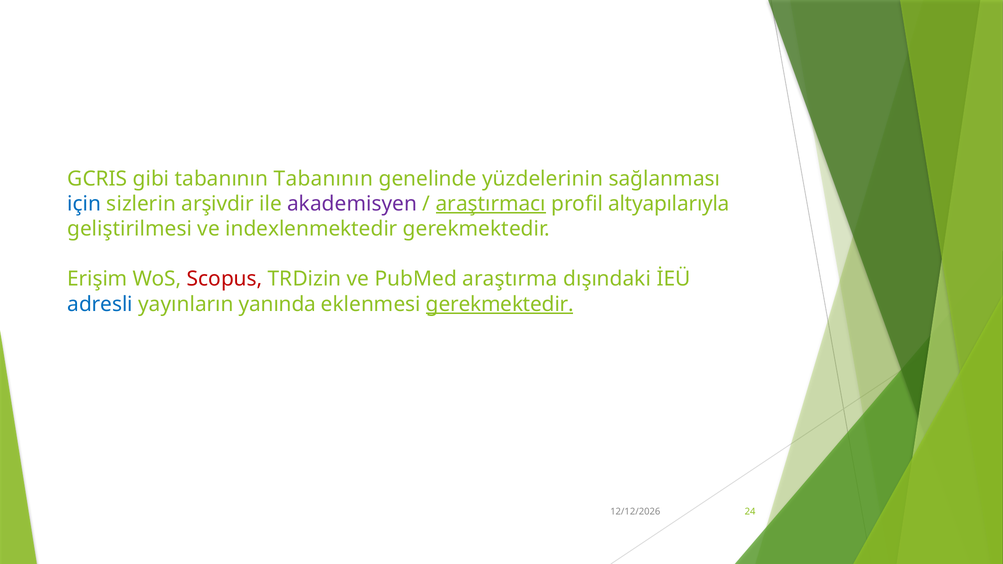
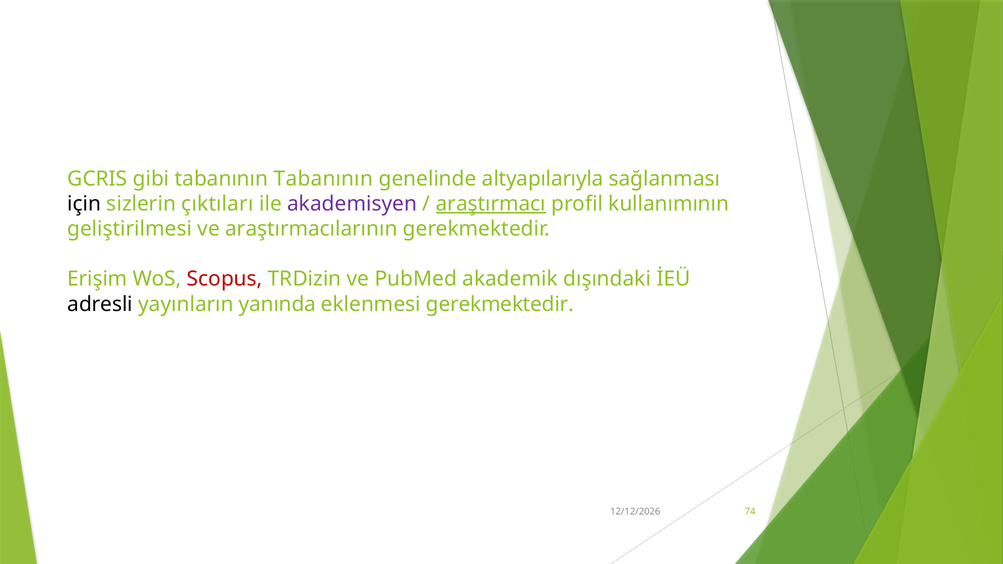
yüzdelerinin: yüzdelerinin -> altyapılarıyla (543, 179)
için colour: blue -> black (84, 204)
arşivdir: arşivdir -> çıktıları (218, 204)
altyapılarıyla: altyapılarıyla -> kullanımının (669, 204)
indexlenmektedir: indexlenmektedir -> araştırmacılarının (311, 229)
araştırma: araştırma -> akademik (510, 279)
adresli colour: blue -> black (100, 304)
gerekmektedir underline: present -> none (500, 304)
24: 24 -> 74 (750, 512)
